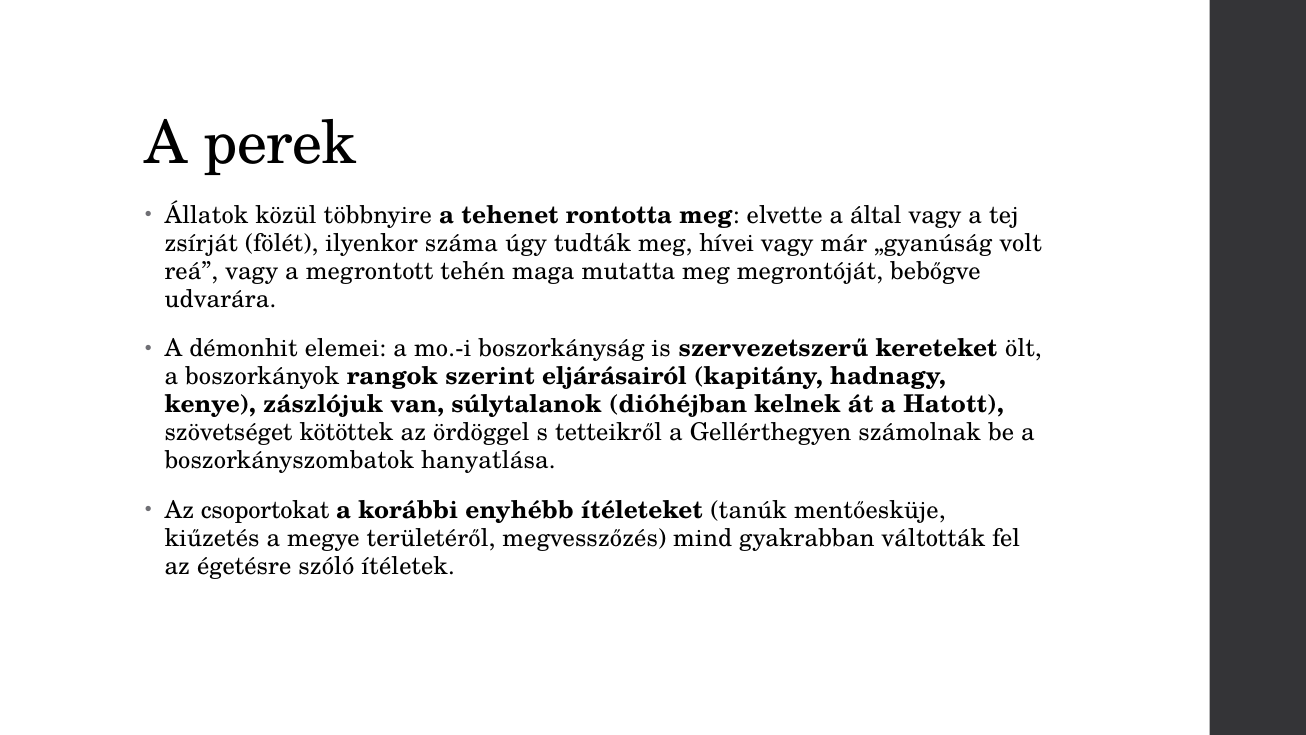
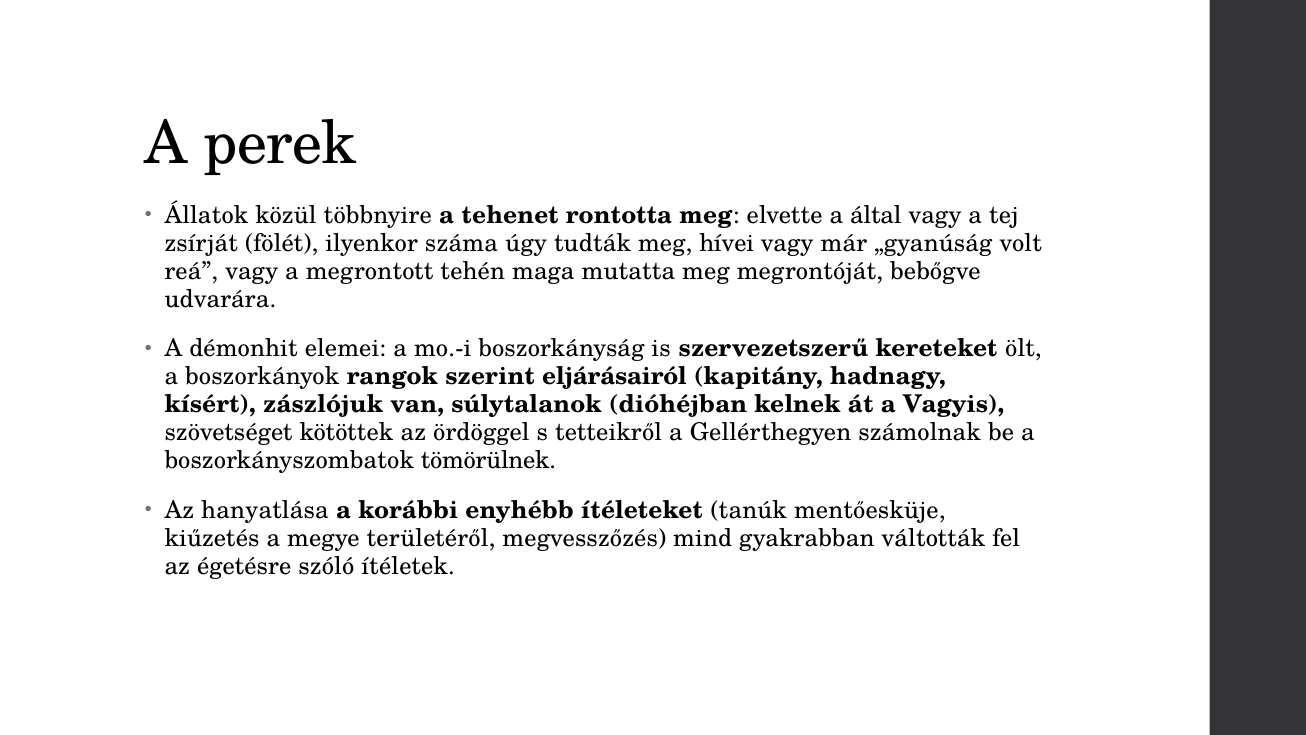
kenye: kenye -> kísért (210, 404)
Hatott: Hatott -> Vagyis (954, 404)
hanyatlása: hanyatlása -> tömörülnek (489, 460)
csoportokat: csoportokat -> hanyatlása (265, 510)
